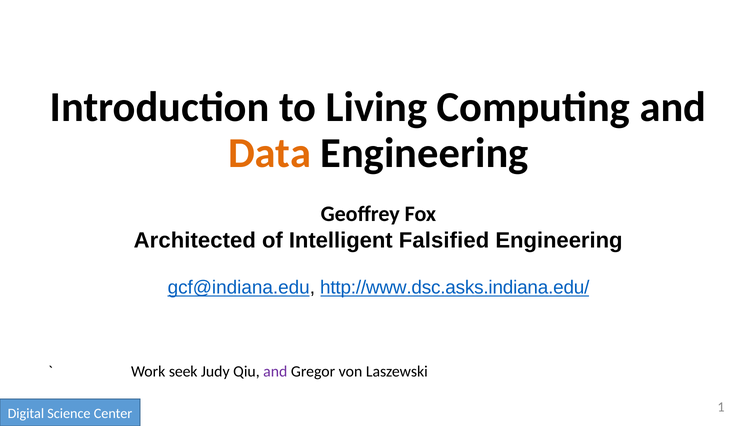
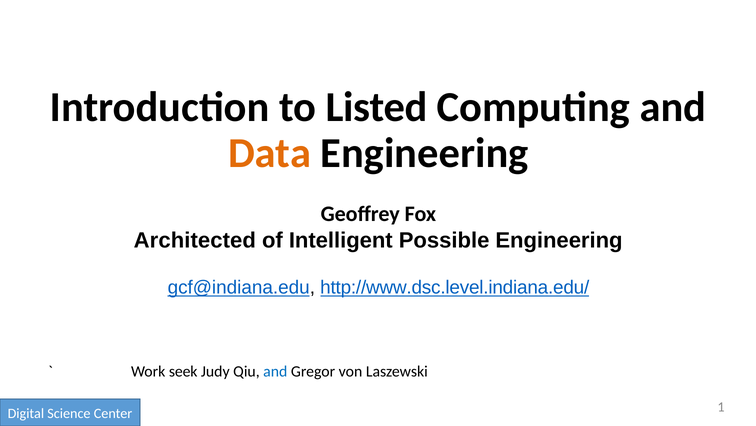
Living: Living -> Listed (377, 107)
Falsified: Falsified -> Possible (444, 240)
http://www.dsc.asks.indiana.edu/: http://www.dsc.asks.indiana.edu/ -> http://www.dsc.level.indiana.edu/ (455, 287)
and colour: purple -> blue (275, 371)
